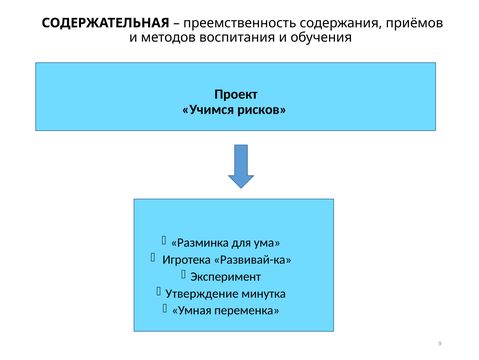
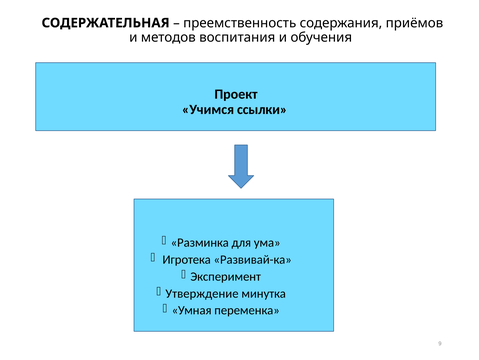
рисков: рисков -> ссылки (262, 109)
